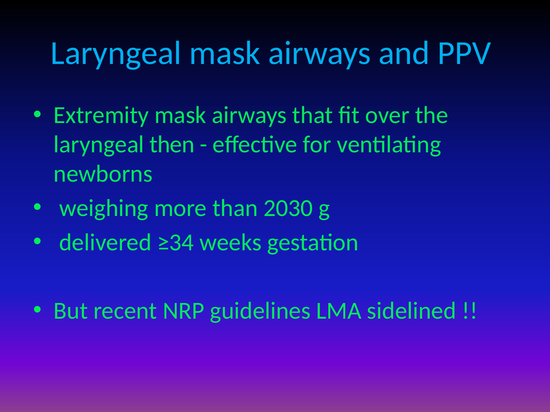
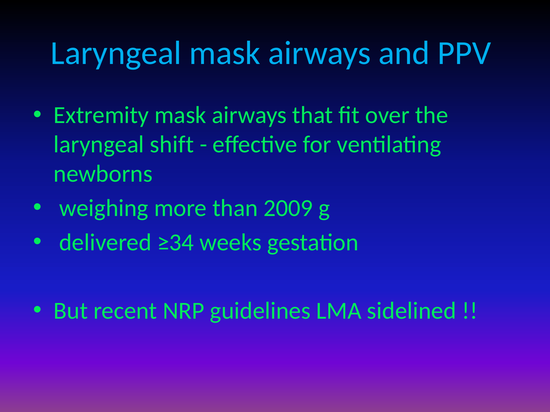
then: then -> shift (172, 145)
2030: 2030 -> 2009 (288, 208)
